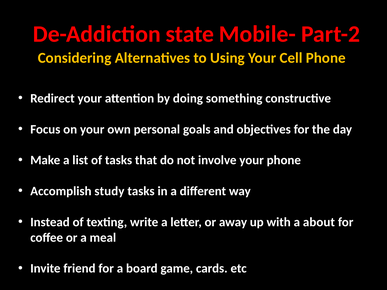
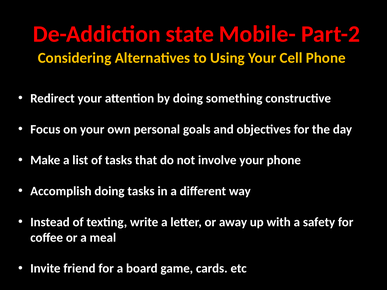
Accomplish study: study -> doing (109, 191)
about: about -> safety (319, 222)
